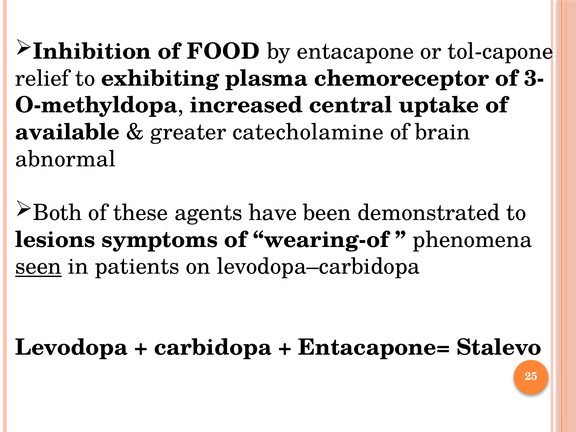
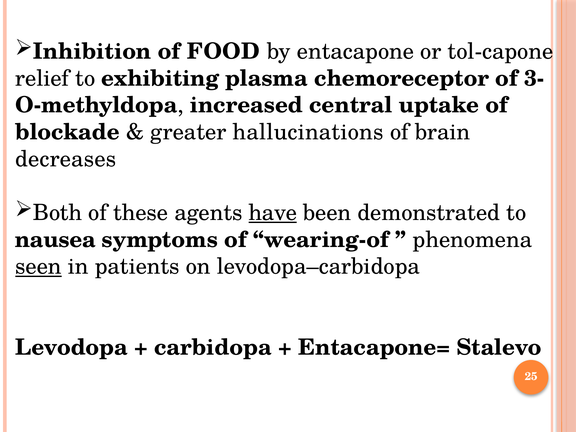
available: available -> blockade (67, 132)
catecholamine: catecholamine -> hallucinations (308, 132)
abnormal: abnormal -> decreases (66, 159)
have underline: none -> present (273, 213)
lesions: lesions -> nausea (55, 240)
